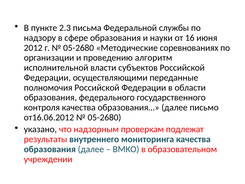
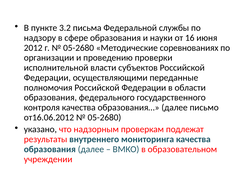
2.3: 2.3 -> 3.2 (65, 28)
алгоритм: алгоритм -> проверки (154, 58)
